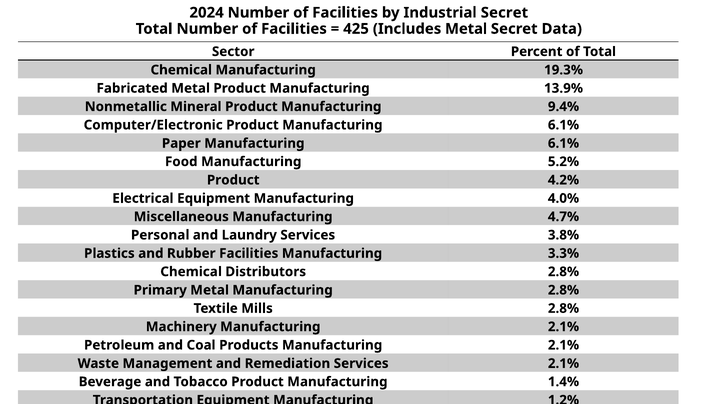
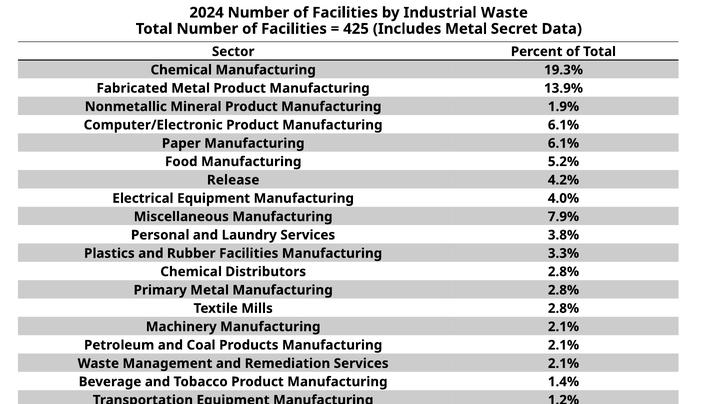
Industrial Secret: Secret -> Waste (504, 13)
9.4%: 9.4% -> 1.9% (563, 107)
Product: Product -> Release (233, 180)
4.7%: 4.7% -> 7.9% (563, 217)
